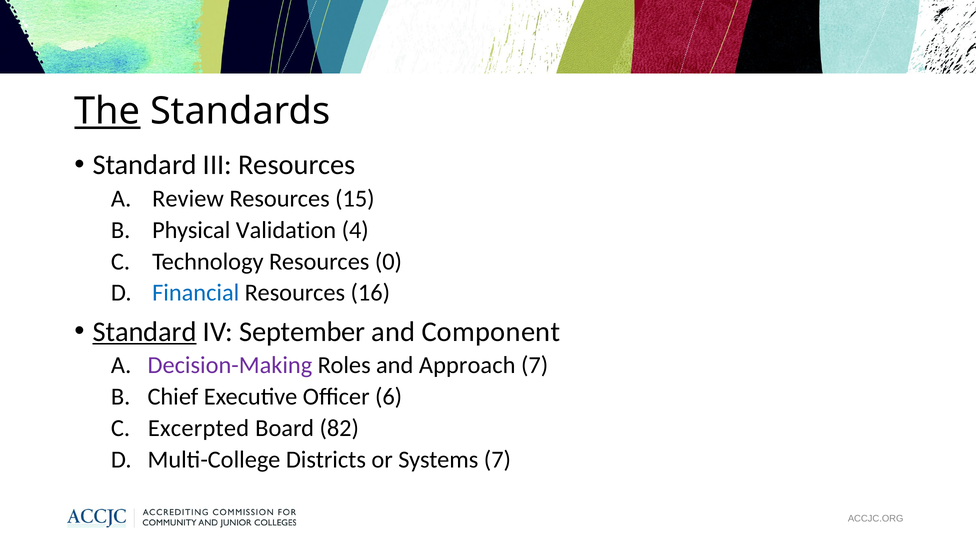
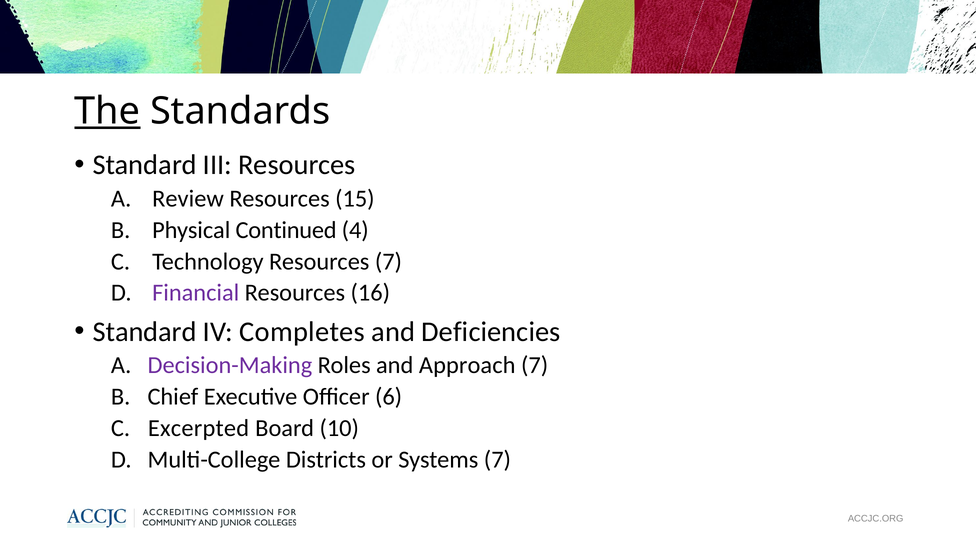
Validation: Validation -> Continued (286, 230)
Resources 0: 0 -> 7 (388, 262)
Financial colour: blue -> purple (196, 293)
Standard underline: present -> none (145, 332)
September: September -> Completes (302, 332)
Component: Component -> Deficiencies (491, 332)
82: 82 -> 10 (339, 428)
